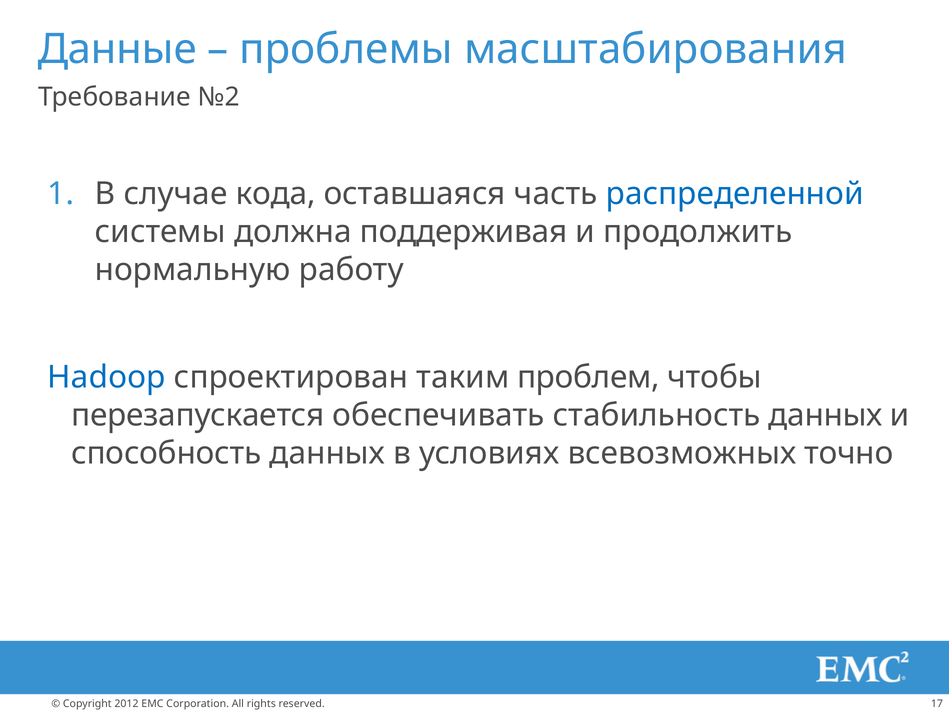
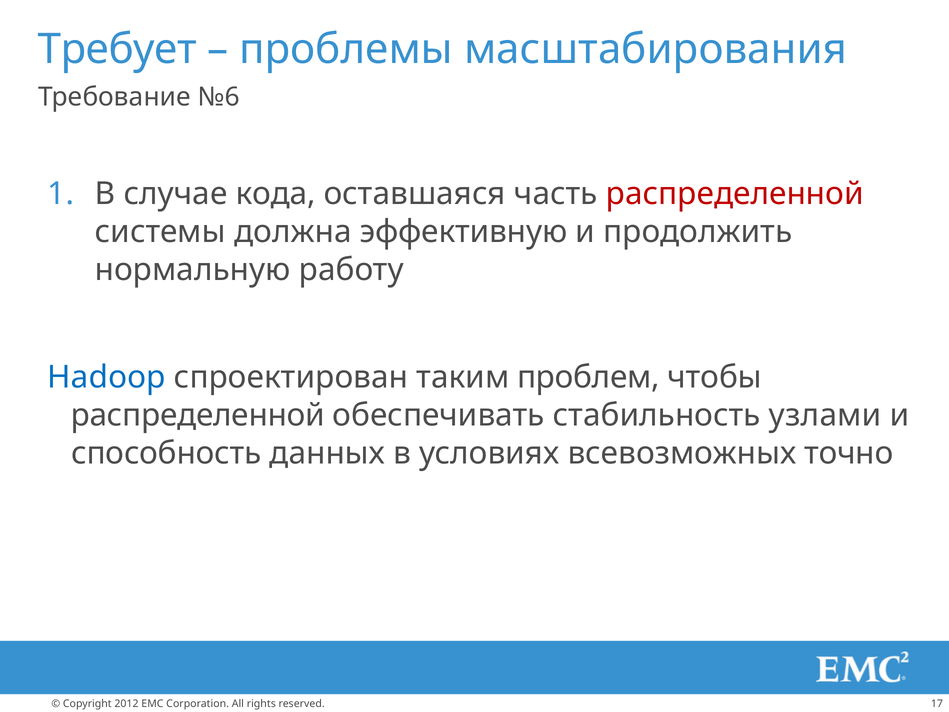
Данные: Данные -> Требует (117, 49)
№2: №2 -> №6 (219, 97)
распределенной colour: blue -> red (735, 194)
поддерживая: поддерживая -> эффективную (464, 232)
перезапускается: перезапускается -> распределенной (198, 415)
стабильность данных: данных -> узлами (825, 415)
